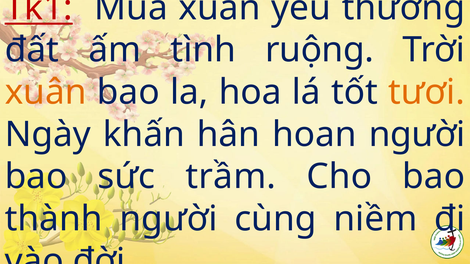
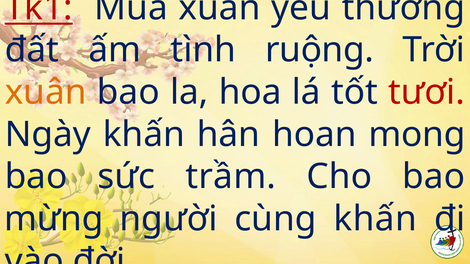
tươi colour: orange -> red (426, 92)
hoan người: người -> mong (417, 135)
thành: thành -> mừng (54, 219)
cùng niềm: niềm -> khấn (375, 219)
